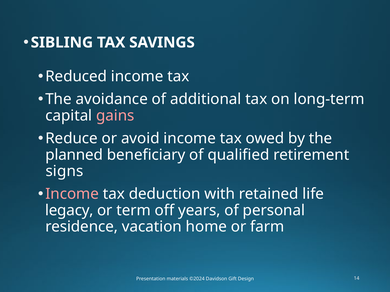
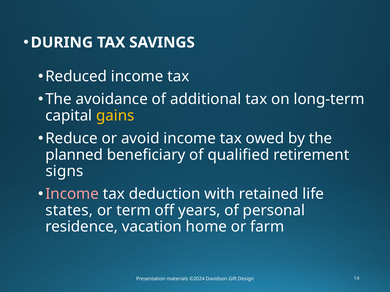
SIBLING: SIBLING -> DURING (62, 43)
gains colour: pink -> yellow (115, 116)
legacy: legacy -> states (69, 211)
